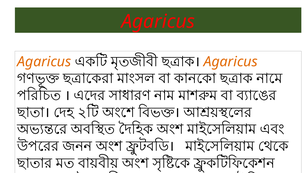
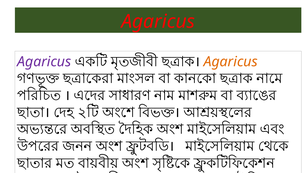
Agaricus colour: orange -> purple (44, 62)
